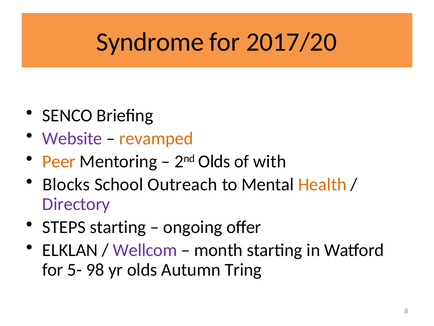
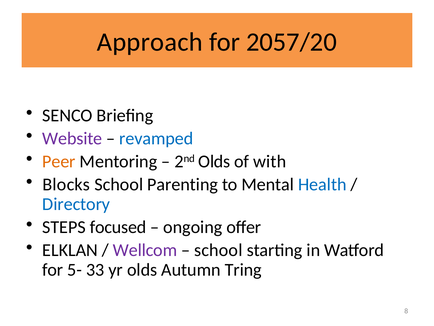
Syndrome: Syndrome -> Approach (150, 42)
2017/20: 2017/20 -> 2057/20 (291, 42)
revamped colour: orange -> blue (156, 138)
Outreach: Outreach -> Parenting (183, 184)
Health colour: orange -> blue (322, 184)
Directory colour: purple -> blue (76, 204)
STEPS starting: starting -> focused (118, 227)
month: month -> school (218, 250)
98: 98 -> 33 (95, 269)
